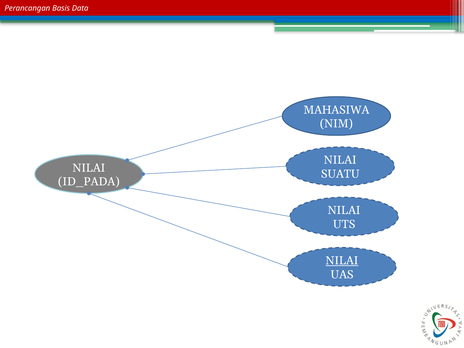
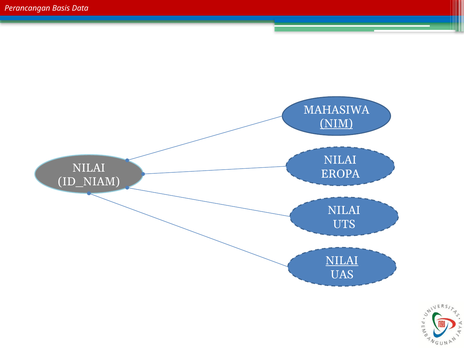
NIM underline: none -> present (336, 124)
SUATU: SUATU -> EROPA (340, 174)
ID_PADA: ID_PADA -> ID_NIAM (89, 182)
